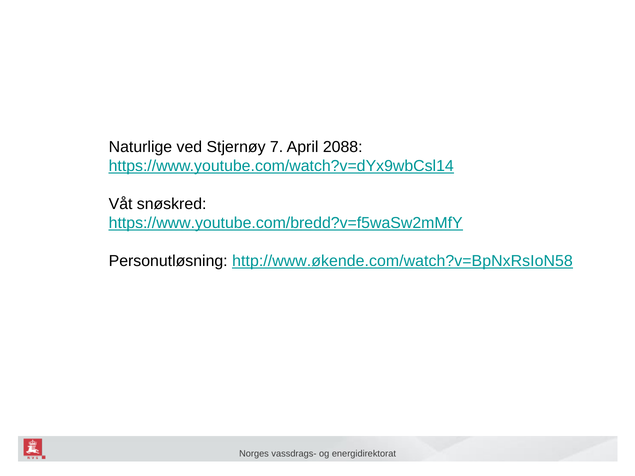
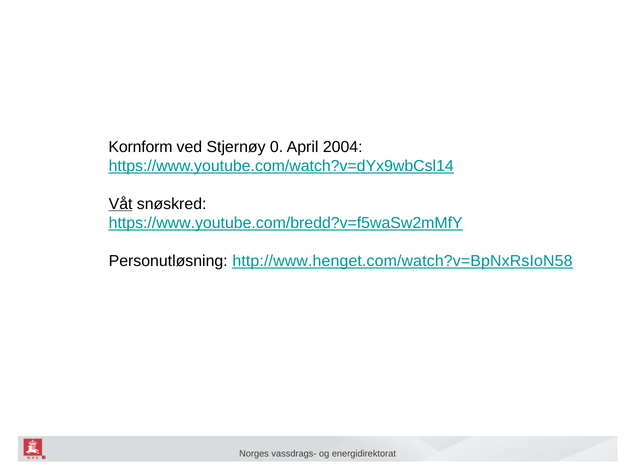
Naturlige: Naturlige -> Kornform (141, 147)
7: 7 -> 0 (277, 147)
2088: 2088 -> 2004 (343, 147)
Våt underline: none -> present (121, 204)
http://www.økende.com/watch?v=BpNxRsIoN58: http://www.økende.com/watch?v=BpNxRsIoN58 -> http://www.henget.com/watch?v=BpNxRsIoN58 (402, 261)
